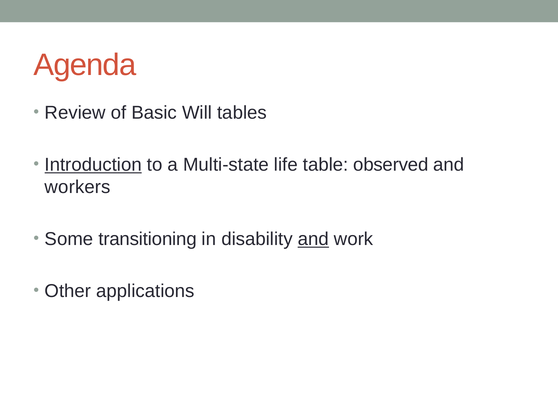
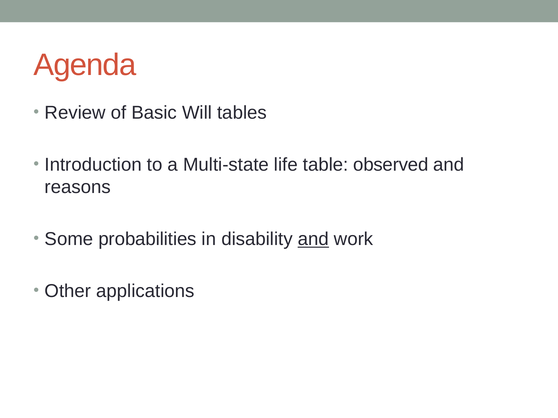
Introduction underline: present -> none (93, 165)
workers: workers -> reasons (78, 187)
transitioning: transitioning -> probabilities (148, 239)
